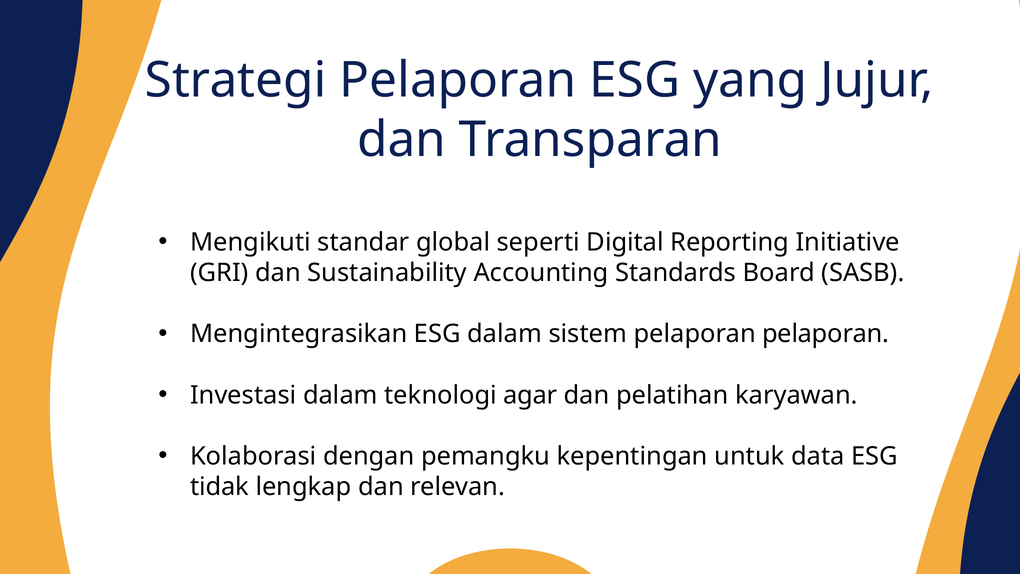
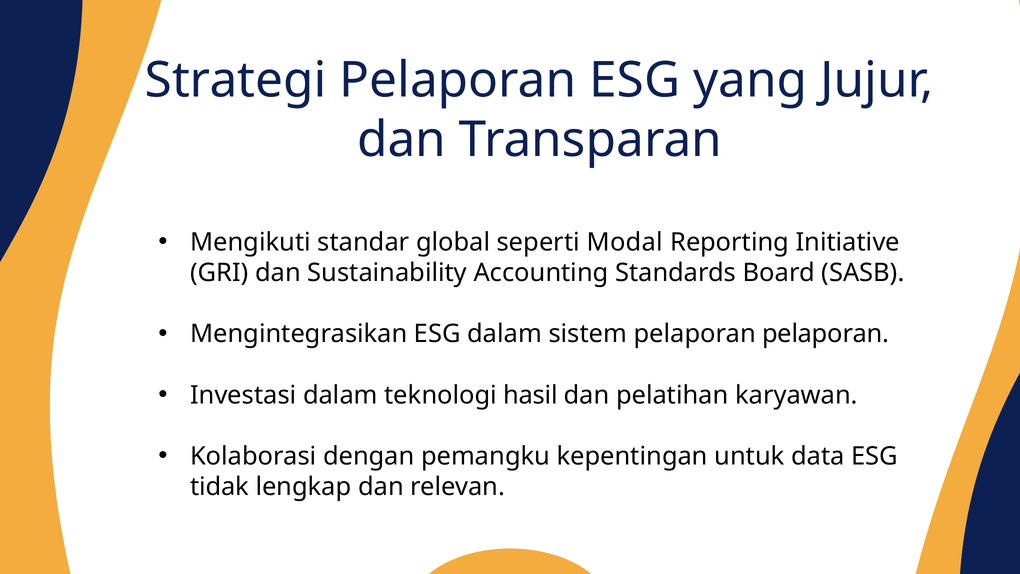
Digital: Digital -> Modal (625, 242)
agar: agar -> hasil (530, 395)
